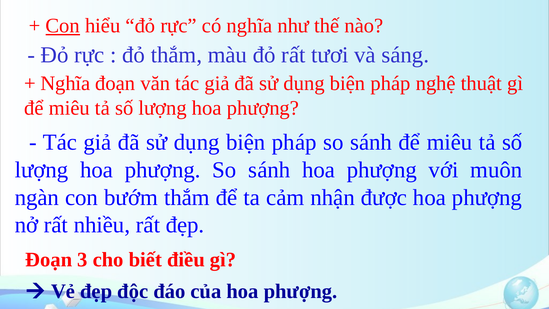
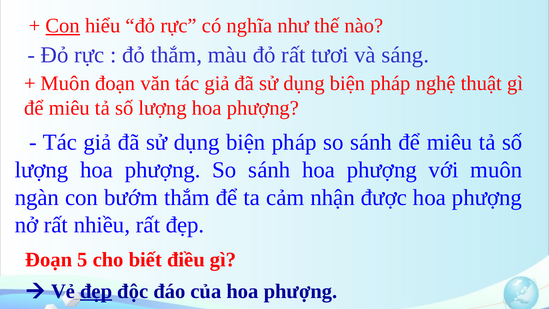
Nghĩa: Nghĩa -> Muôn (65, 83)
3: 3 -> 5 (82, 260)
đẹp underline: none -> present (96, 291)
